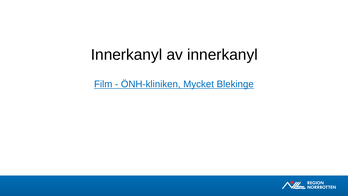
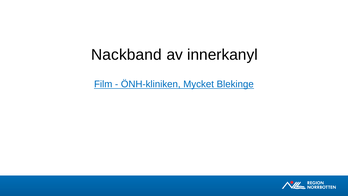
Innerkanyl: Innerkanyl -> Nackband (126, 55)
